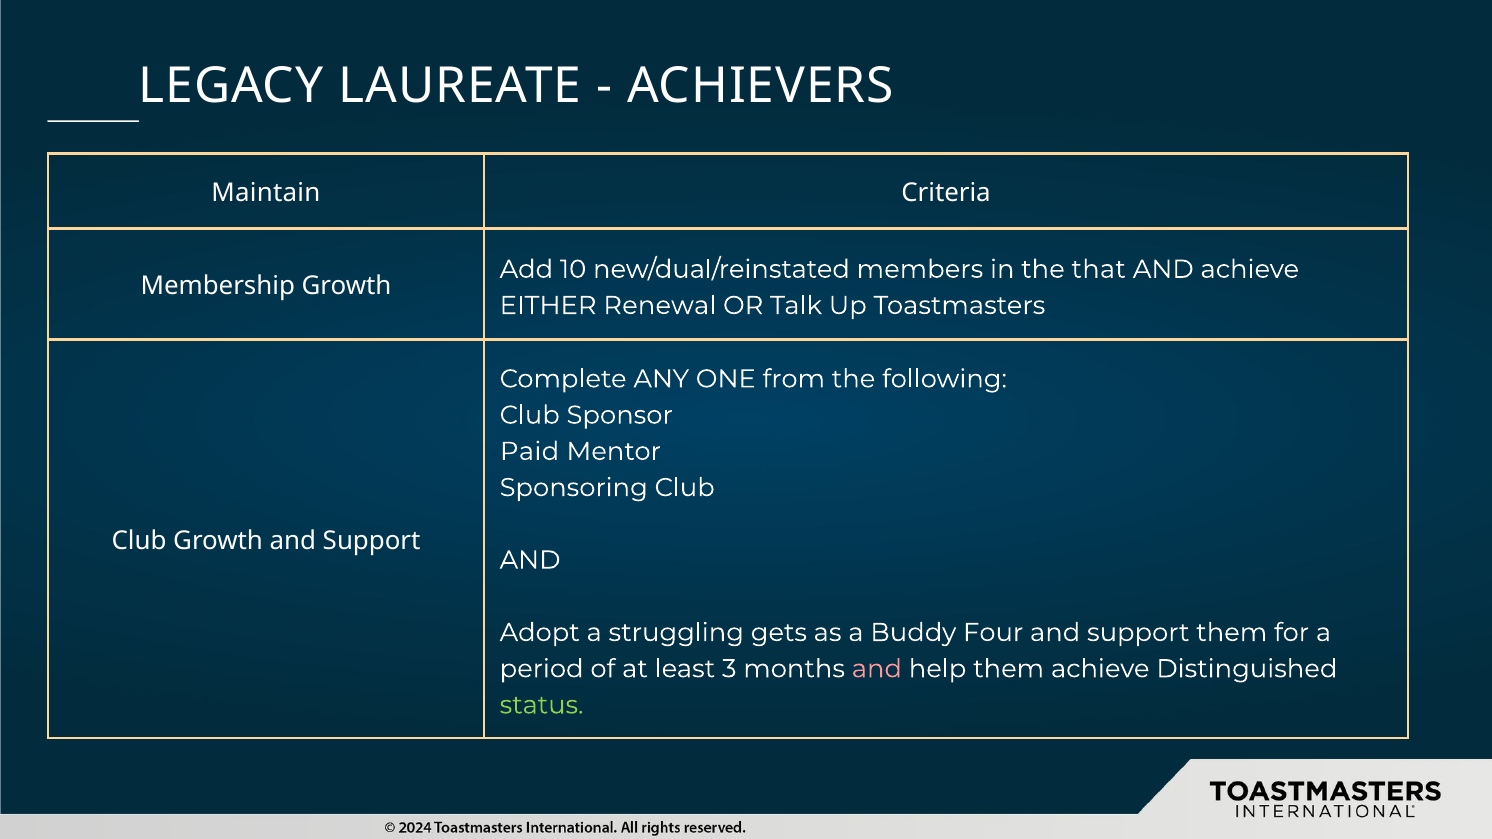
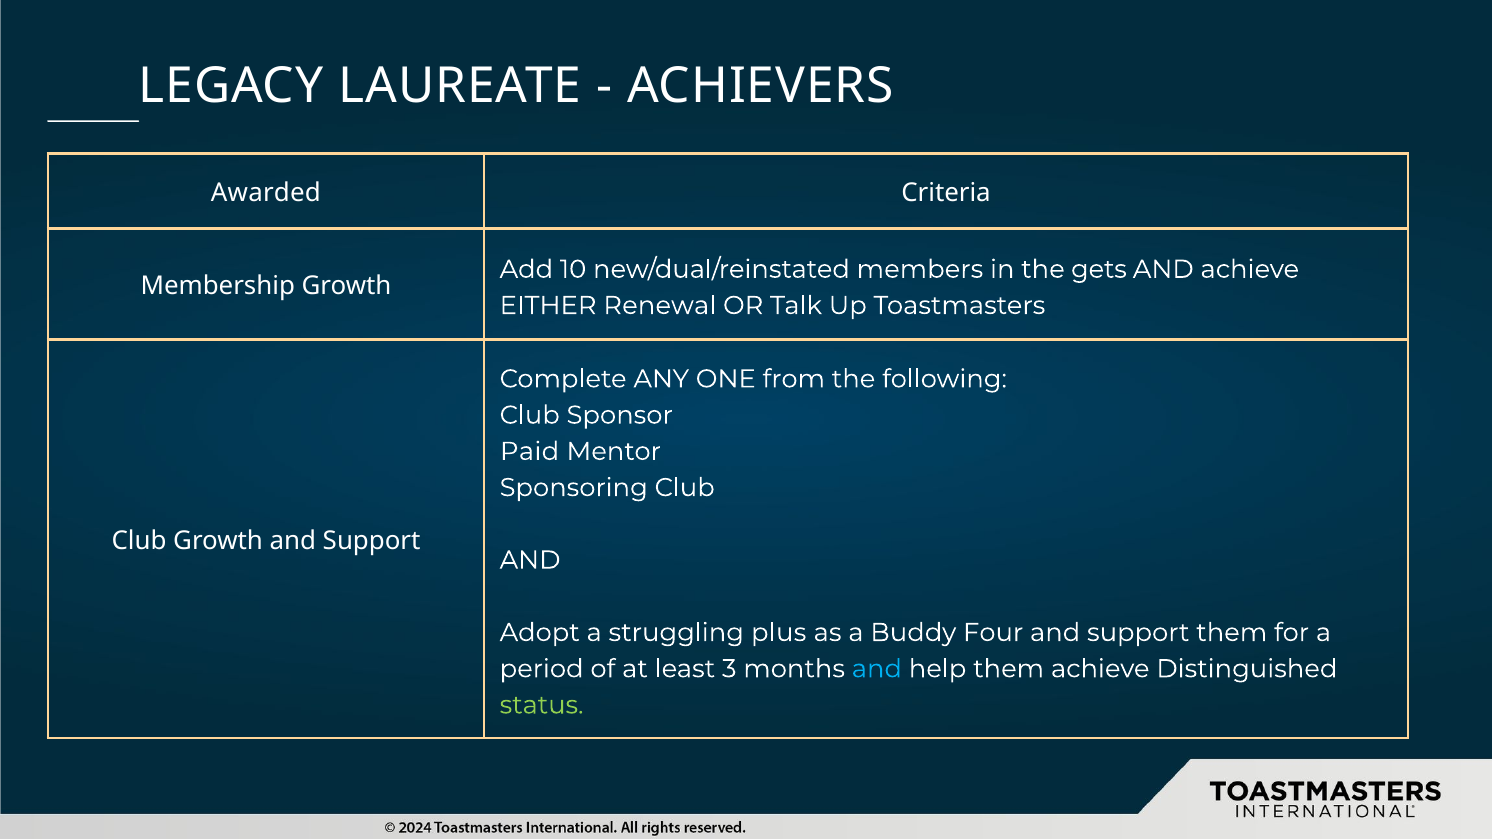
Maintain: Maintain -> Awarded (266, 193)
that: that -> gets (1099, 269)
gets: gets -> plus (779, 633)
and colour: pink -> light blue (877, 669)
